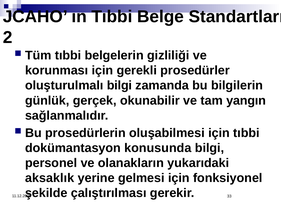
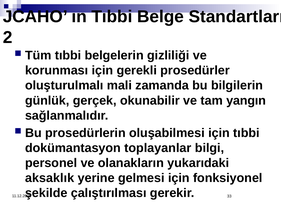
oluşturulmalı bilgi: bilgi -> mali (119, 85)
konusunda: konusunda -> toplayanlar (158, 148)
